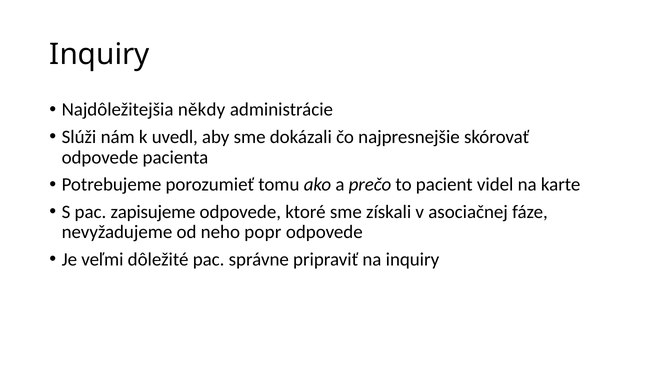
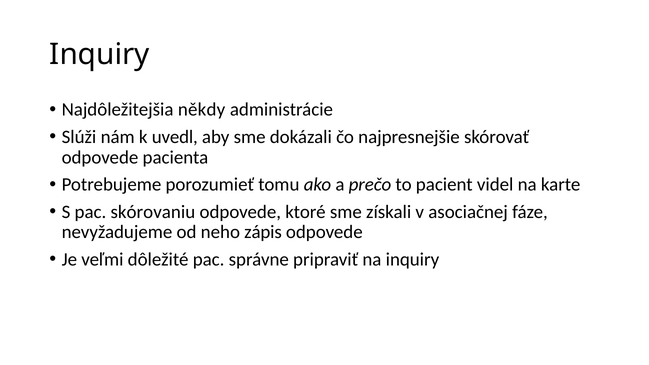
zapisujeme: zapisujeme -> skórovaniu (153, 212)
popr: popr -> zápis (263, 232)
